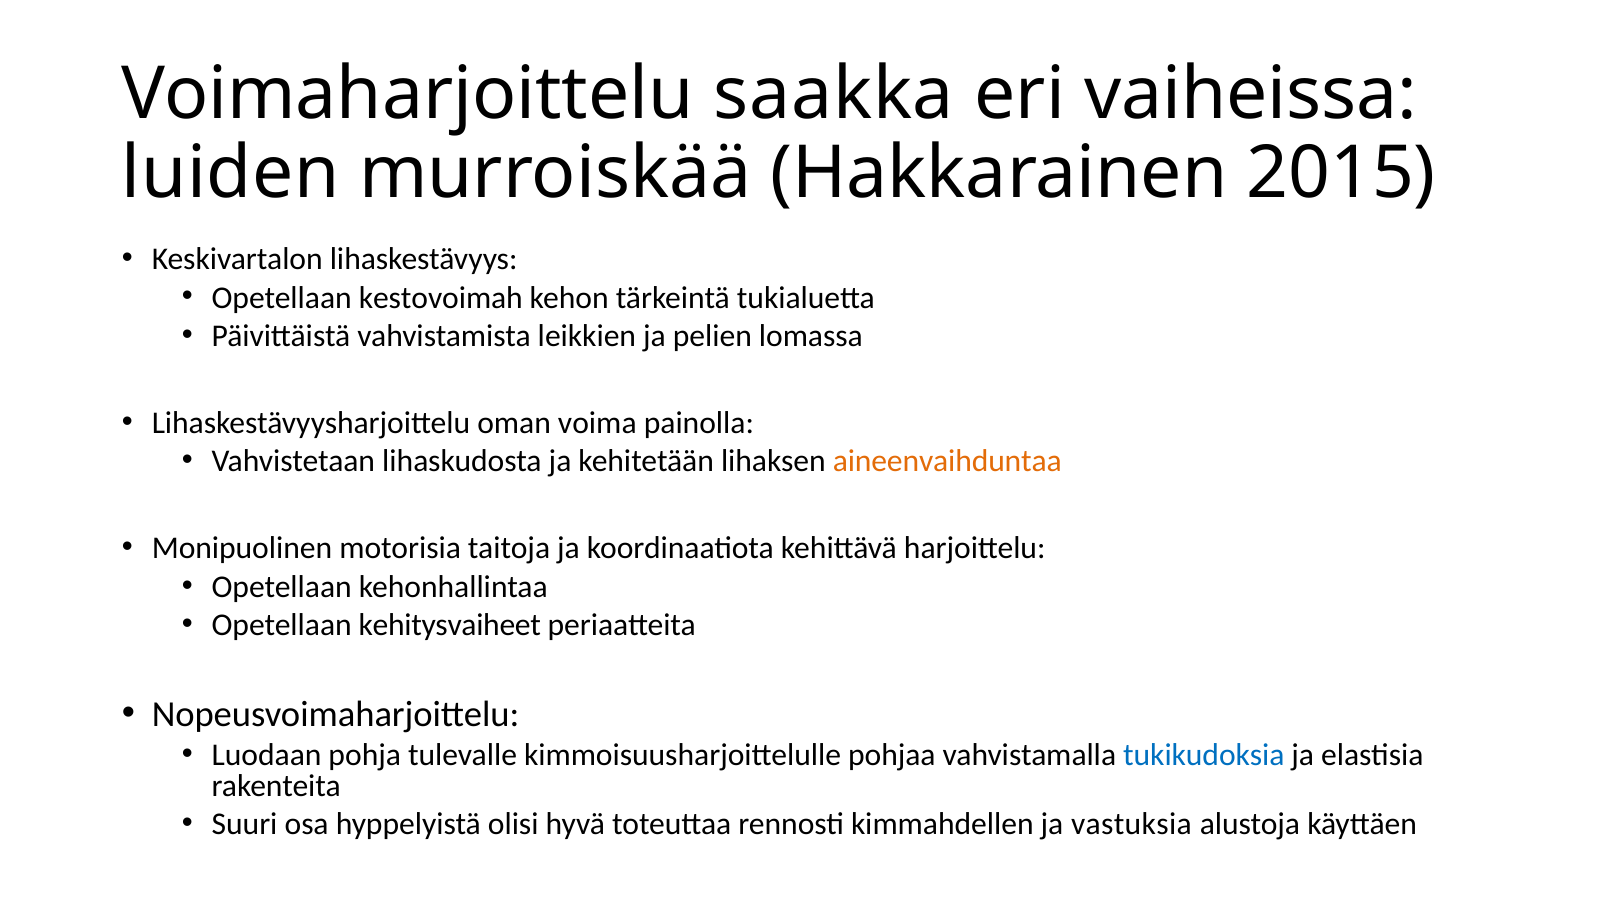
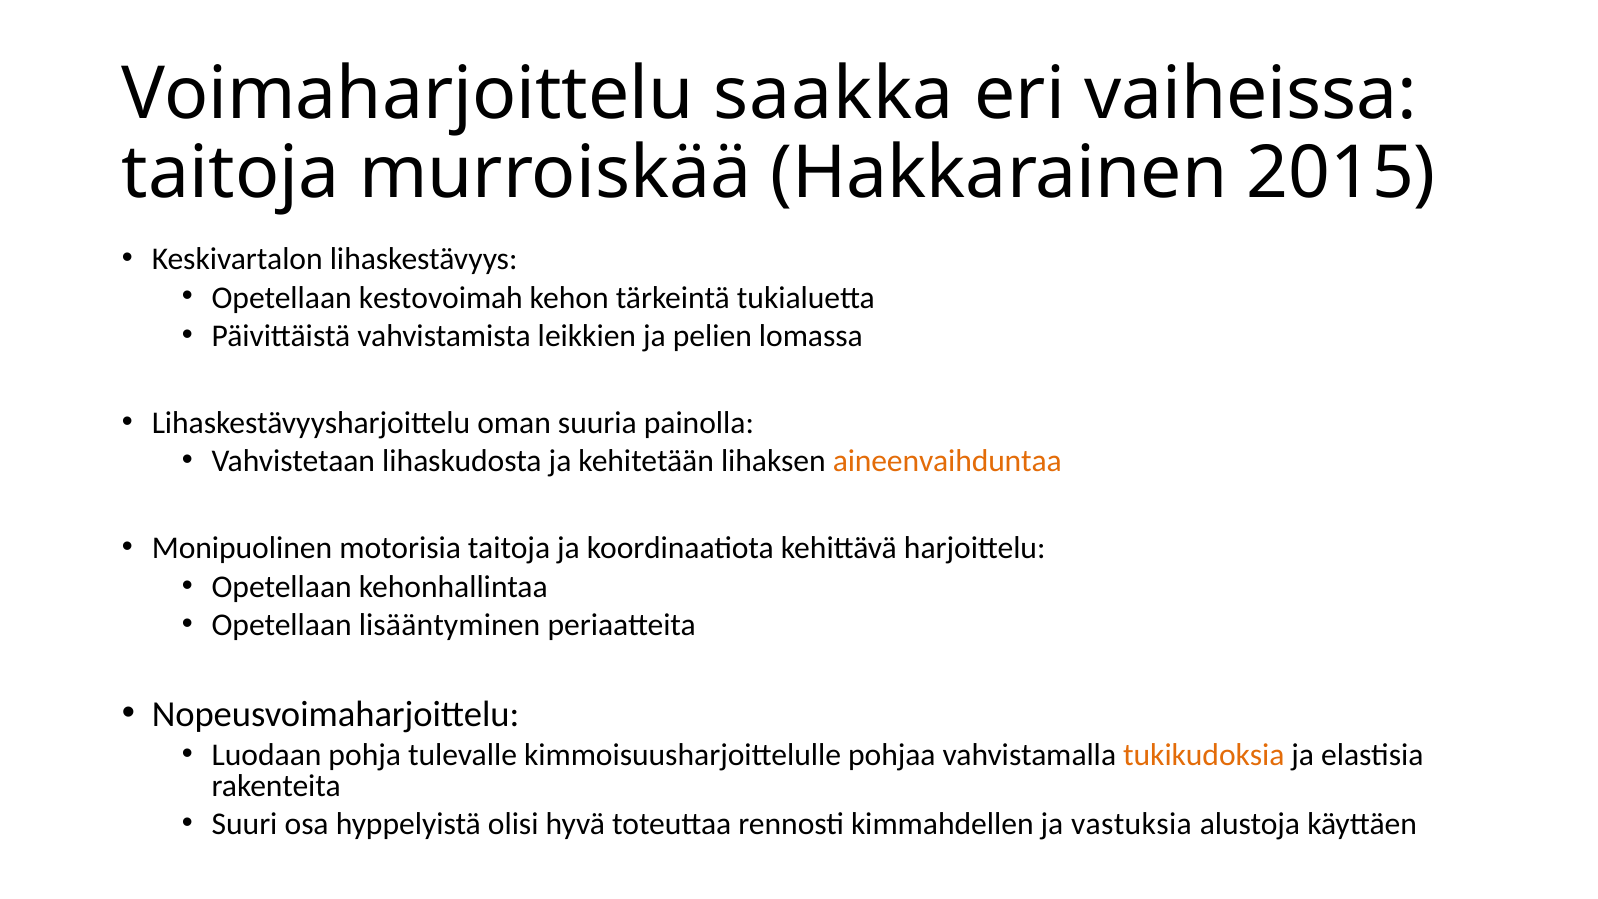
luiden: luiden -> taitoja (231, 174)
voima: voima -> suuria (597, 423)
kehitysvaiheet: kehitysvaiheet -> lisääntyminen (450, 625)
tukikudoksia colour: blue -> orange (1204, 755)
